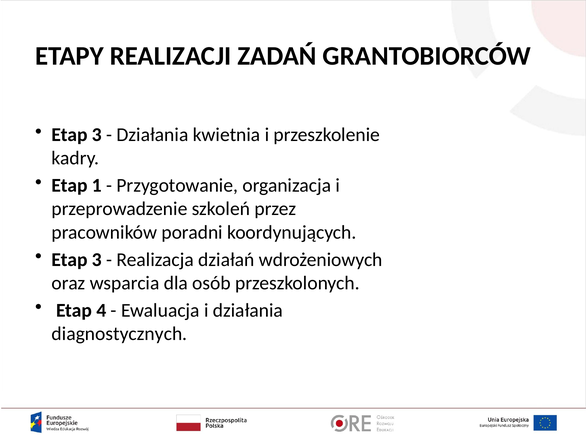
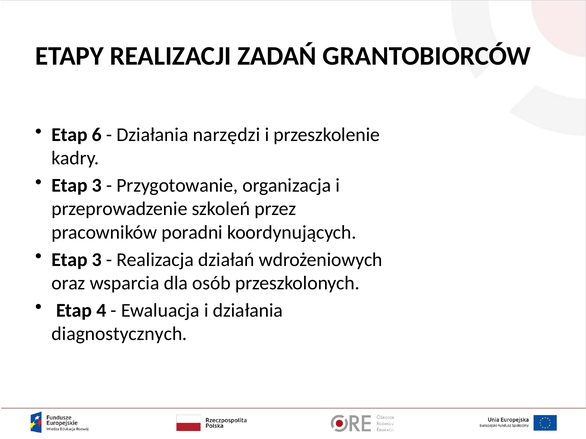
3: 3 -> 6 (97, 135)
kwietnia: kwietnia -> narzędzi (226, 135)
1: 1 -> 3 (97, 186)
